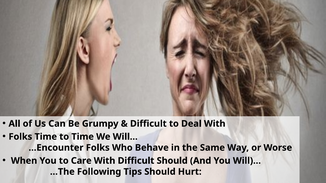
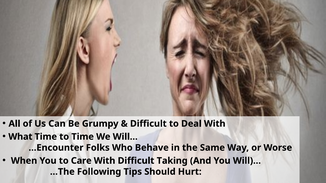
Folks: Folks -> What (20, 137)
Difficult Should: Should -> Taking (172, 161)
